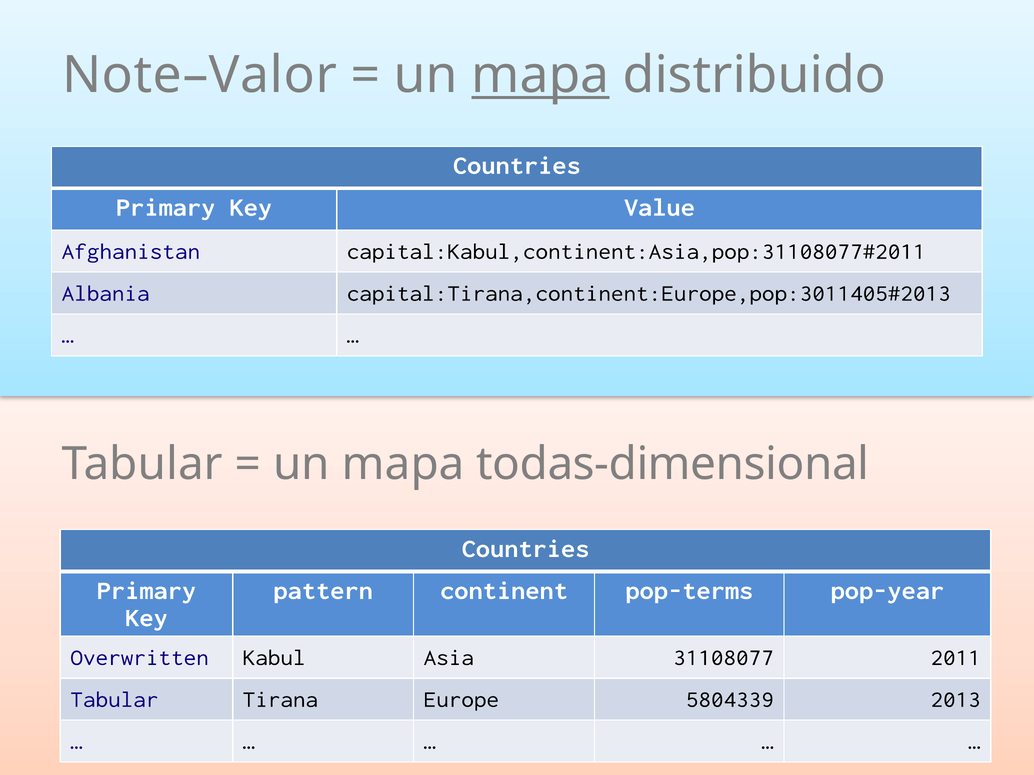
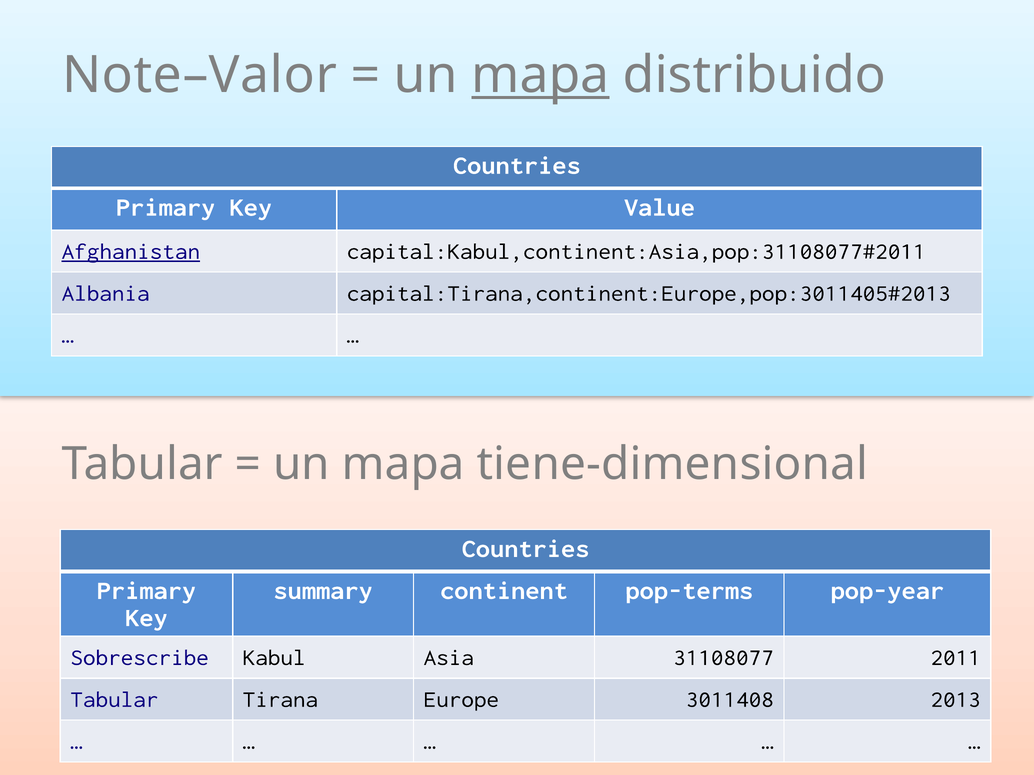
Afghanistan underline: none -> present (131, 251)
todas-dimensional: todas-dimensional -> tiene-dimensional (672, 464)
pattern: pattern -> summary (323, 591)
Overwritten: Overwritten -> Sobrescribe (140, 658)
5804339: 5804339 -> 3011408 (730, 700)
